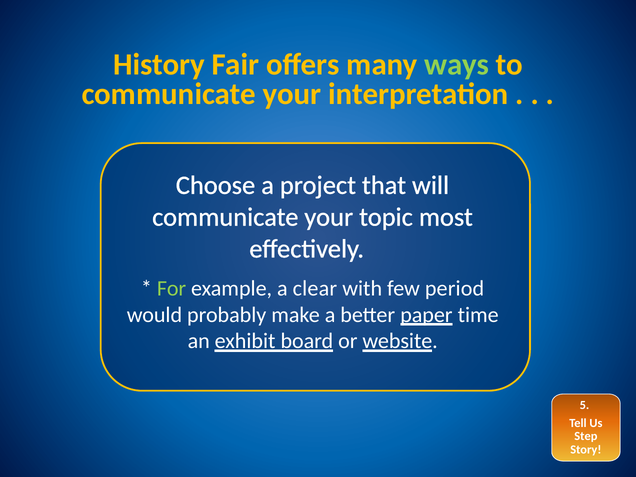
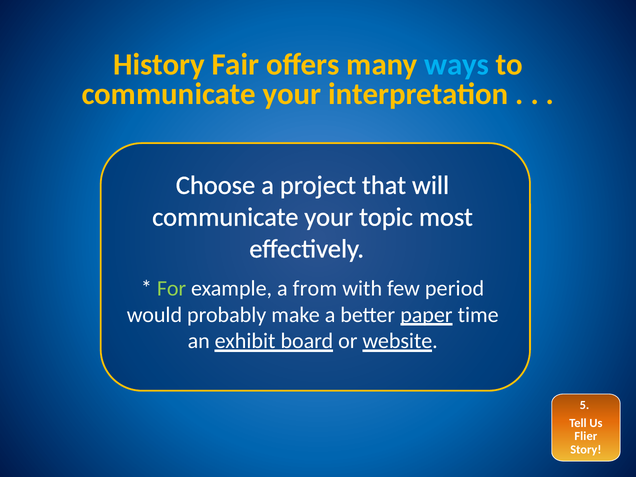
ways colour: light green -> light blue (457, 64)
clear: clear -> from (315, 288)
Step: Step -> Flier (586, 436)
